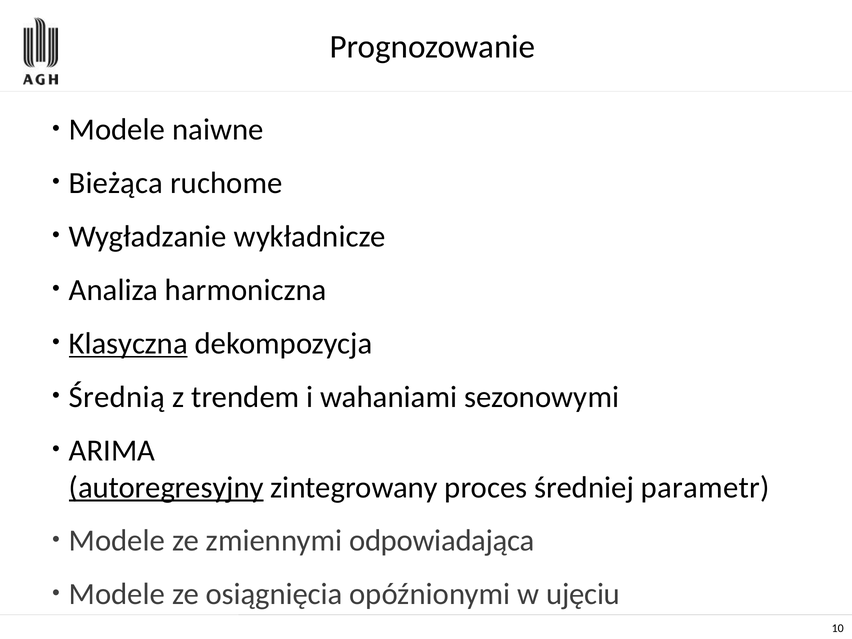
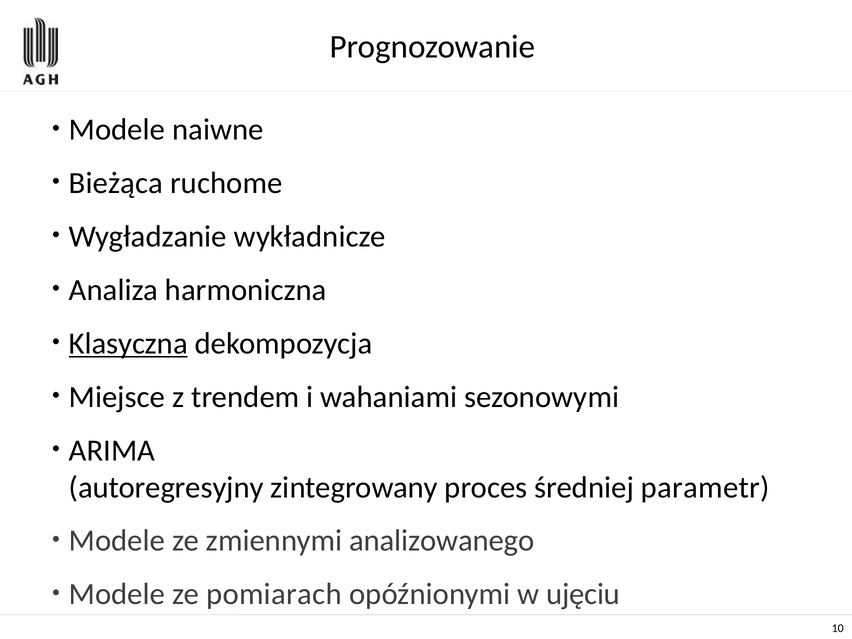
Średnią: Średnią -> Miejsce (117, 397)
autoregresyjny underline: present -> none (166, 487)
odpowiadająca: odpowiadająca -> analizowanego (442, 541)
osiągnięcia: osiągnięcia -> pomiarach (274, 594)
